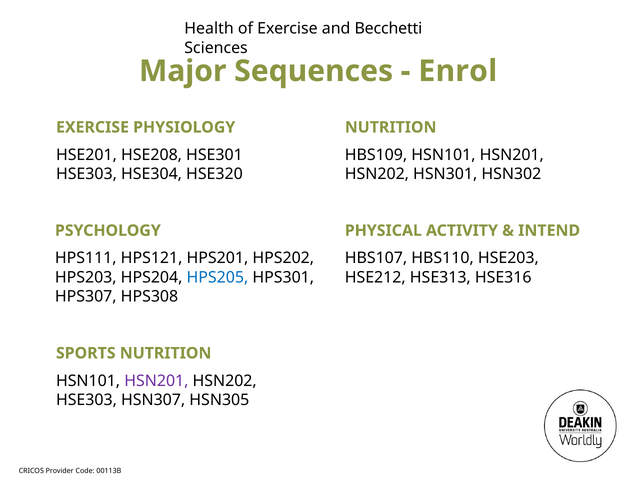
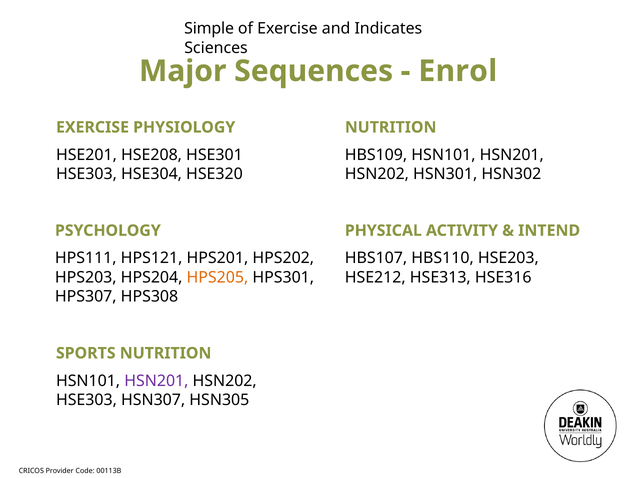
Health: Health -> Simple (209, 29)
Becchetti: Becchetti -> Indicates (388, 29)
HPS205 colour: blue -> orange (217, 277)
